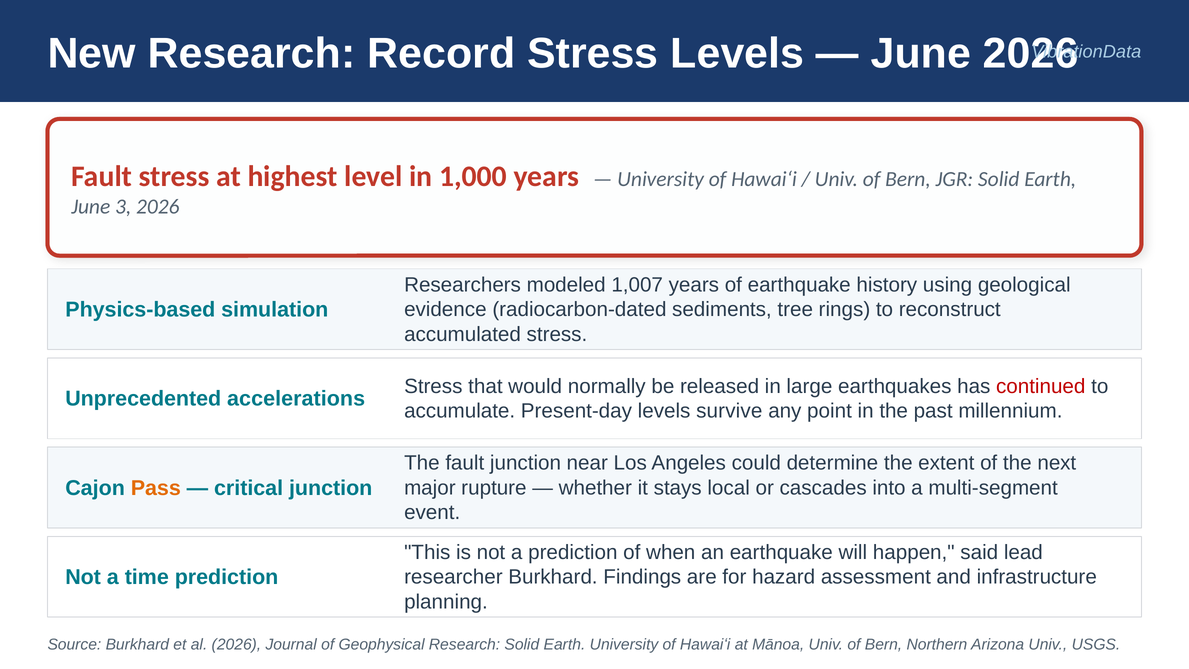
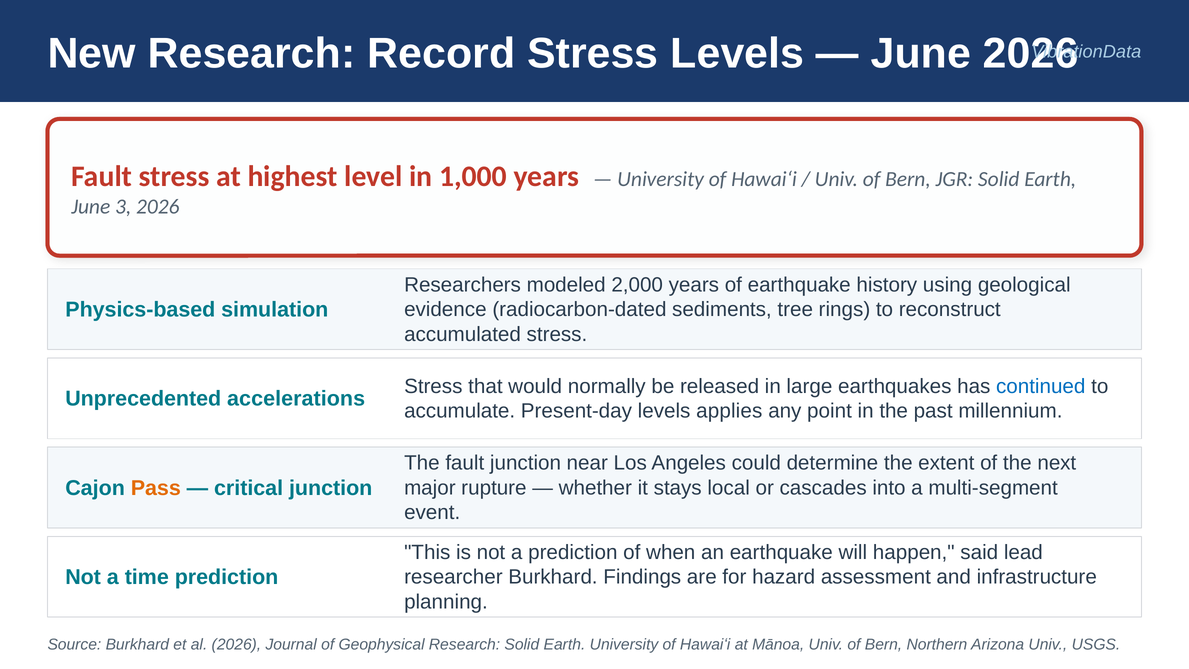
1,007: 1,007 -> 2,000 (637, 285)
continued colour: red -> blue (1041, 386)
survive: survive -> applies (729, 411)
